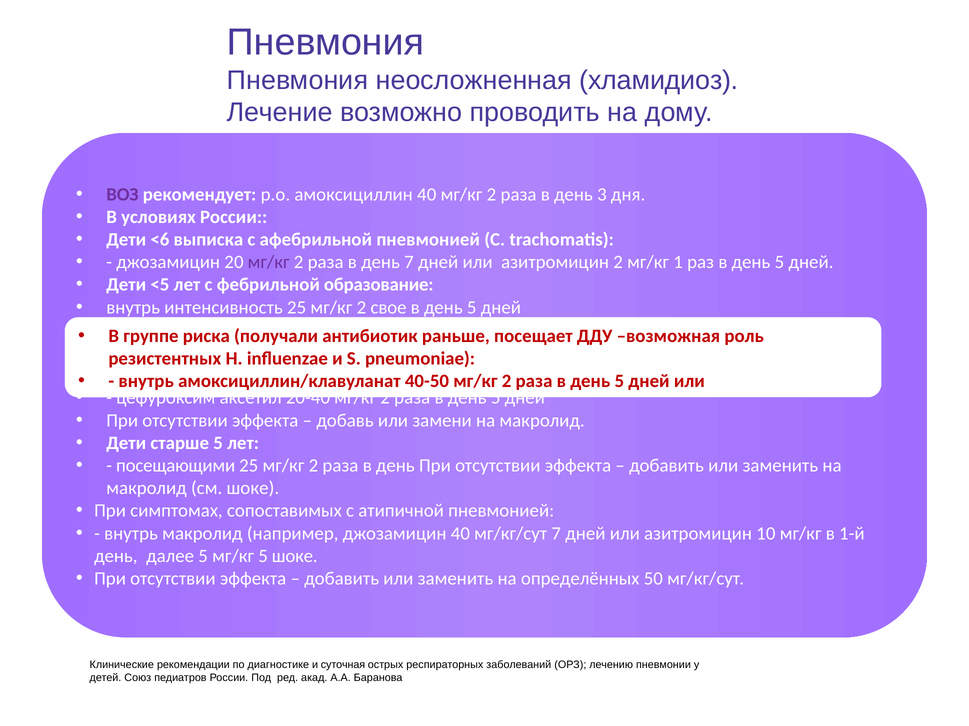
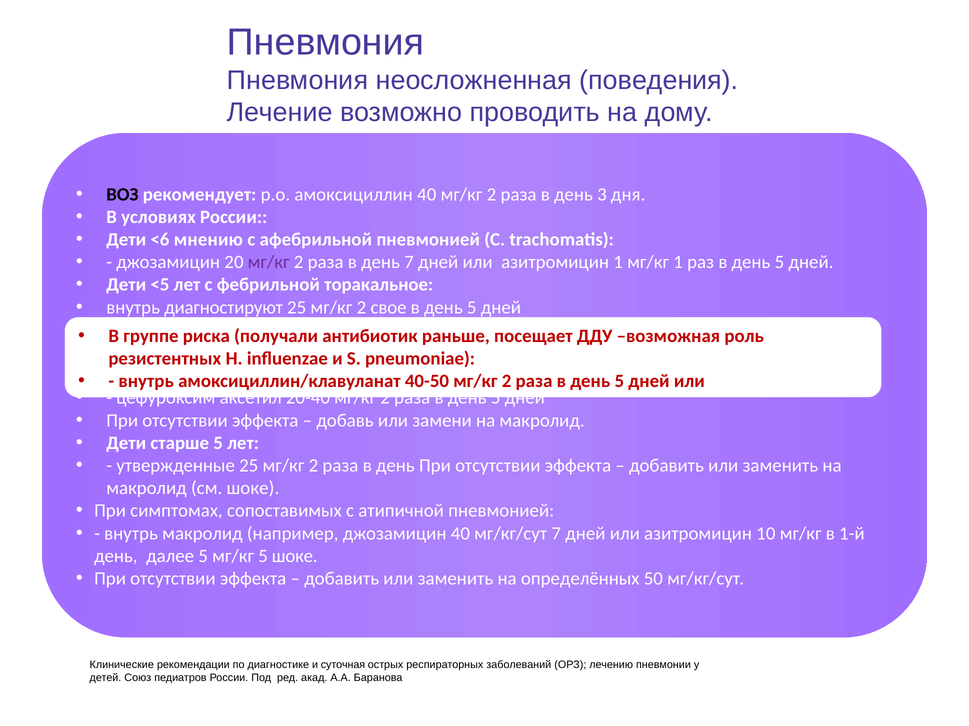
хламидиоз: хламидиоз -> поведения (659, 80)
ВОЗ colour: purple -> black (122, 195)
выписка: выписка -> мнению (208, 240)
азитромицин 2: 2 -> 1 (618, 262)
образование: образование -> торакальное (379, 285)
интенсивность: интенсивность -> диагностируют (224, 308)
посещающими: посещающими -> утвержденные (176, 466)
